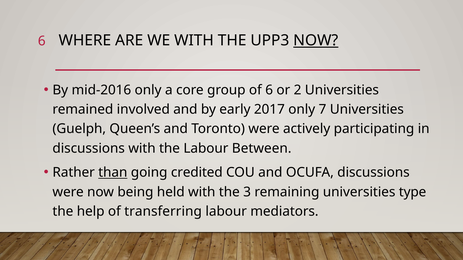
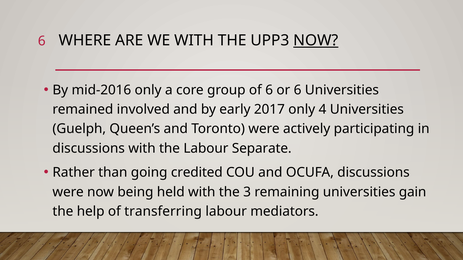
or 2: 2 -> 6 (298, 90)
7: 7 -> 4 (322, 110)
Between: Between -> Separate (262, 148)
than underline: present -> none (113, 173)
type: type -> gain (413, 192)
